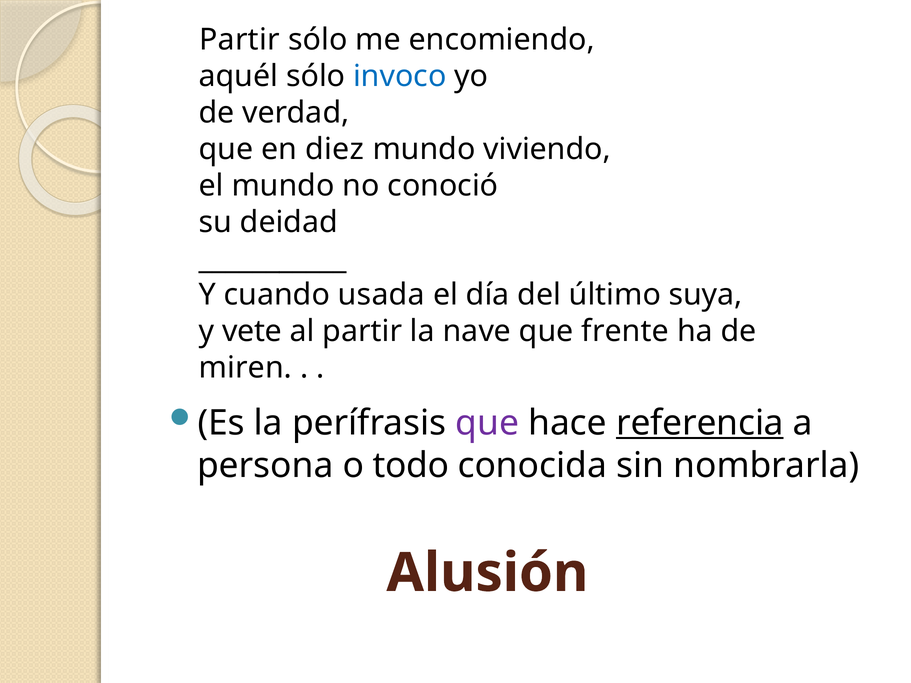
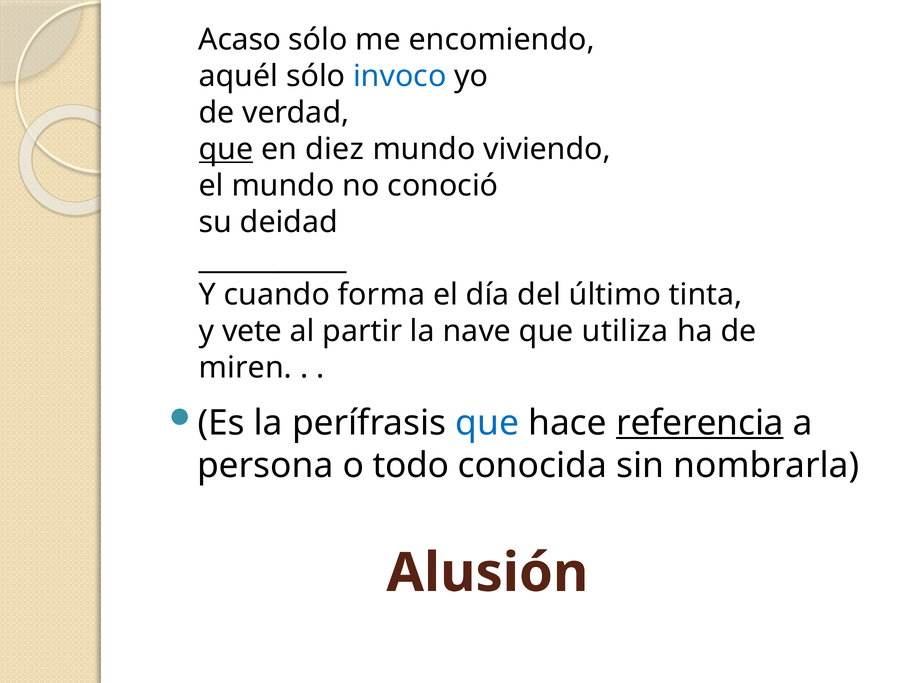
Partir: Partir -> Acaso (240, 40)
que underline: none -> present (226, 149)
usada: usada -> forma (381, 295)
suya: suya -> tinta (706, 295)
frente: frente -> utiliza (625, 331)
que colour: purple -> blue (487, 423)
